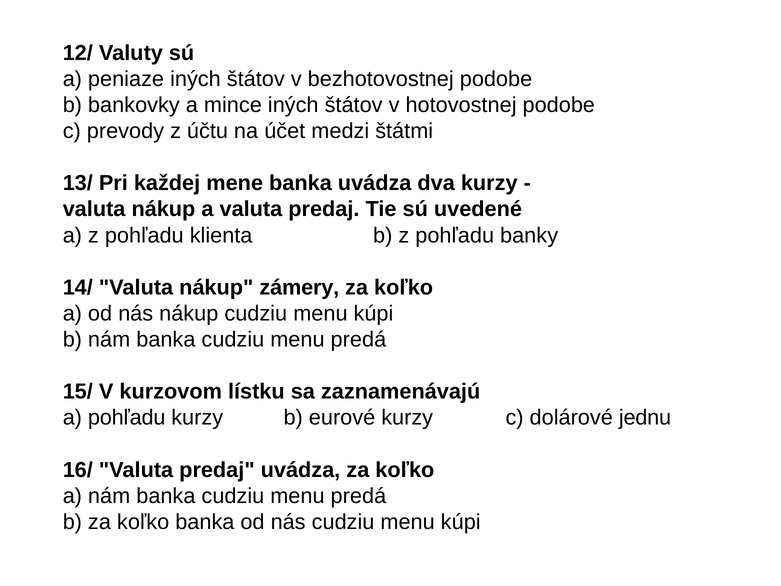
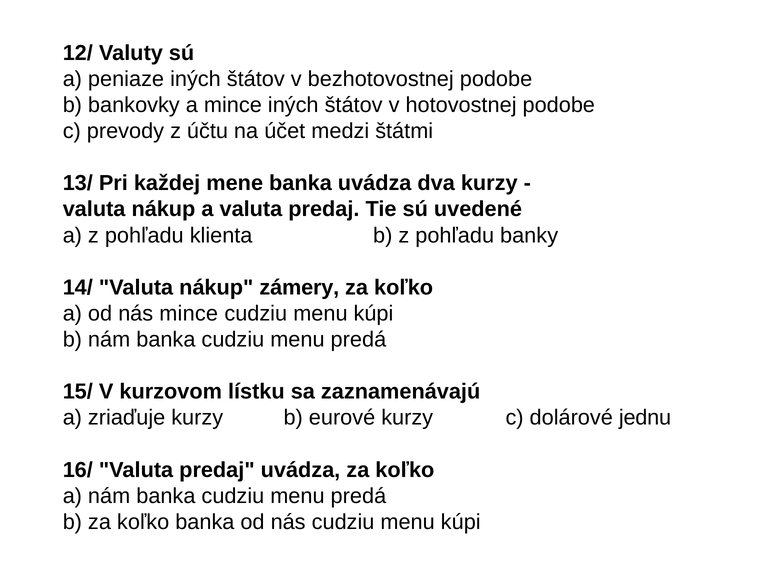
nás nákup: nákup -> mince (189, 313)
a pohľadu: pohľadu -> zriaďuje (127, 418)
